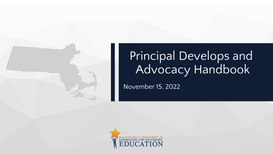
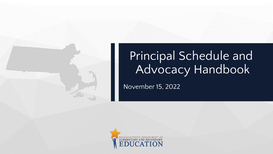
Develops: Develops -> Schedule (204, 56)
